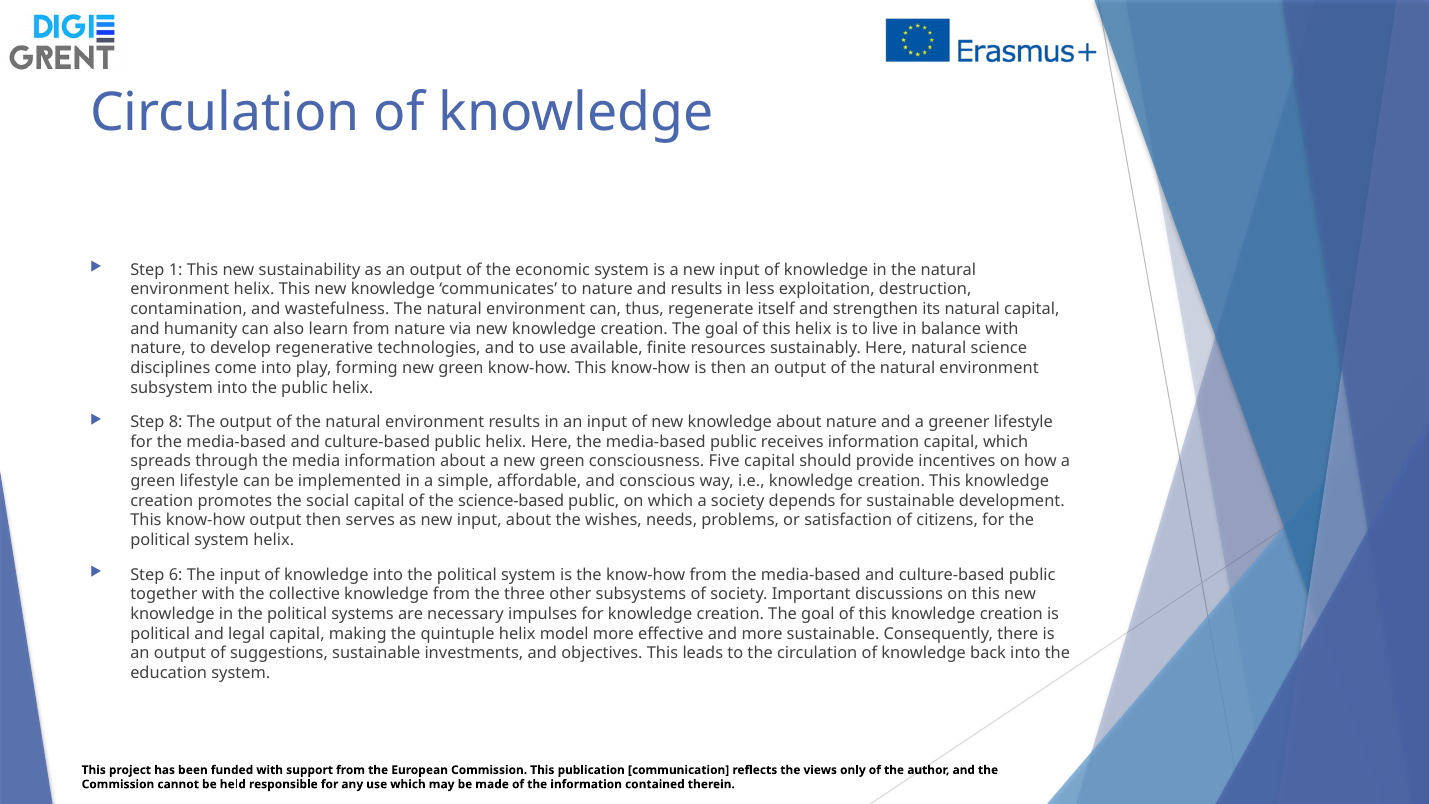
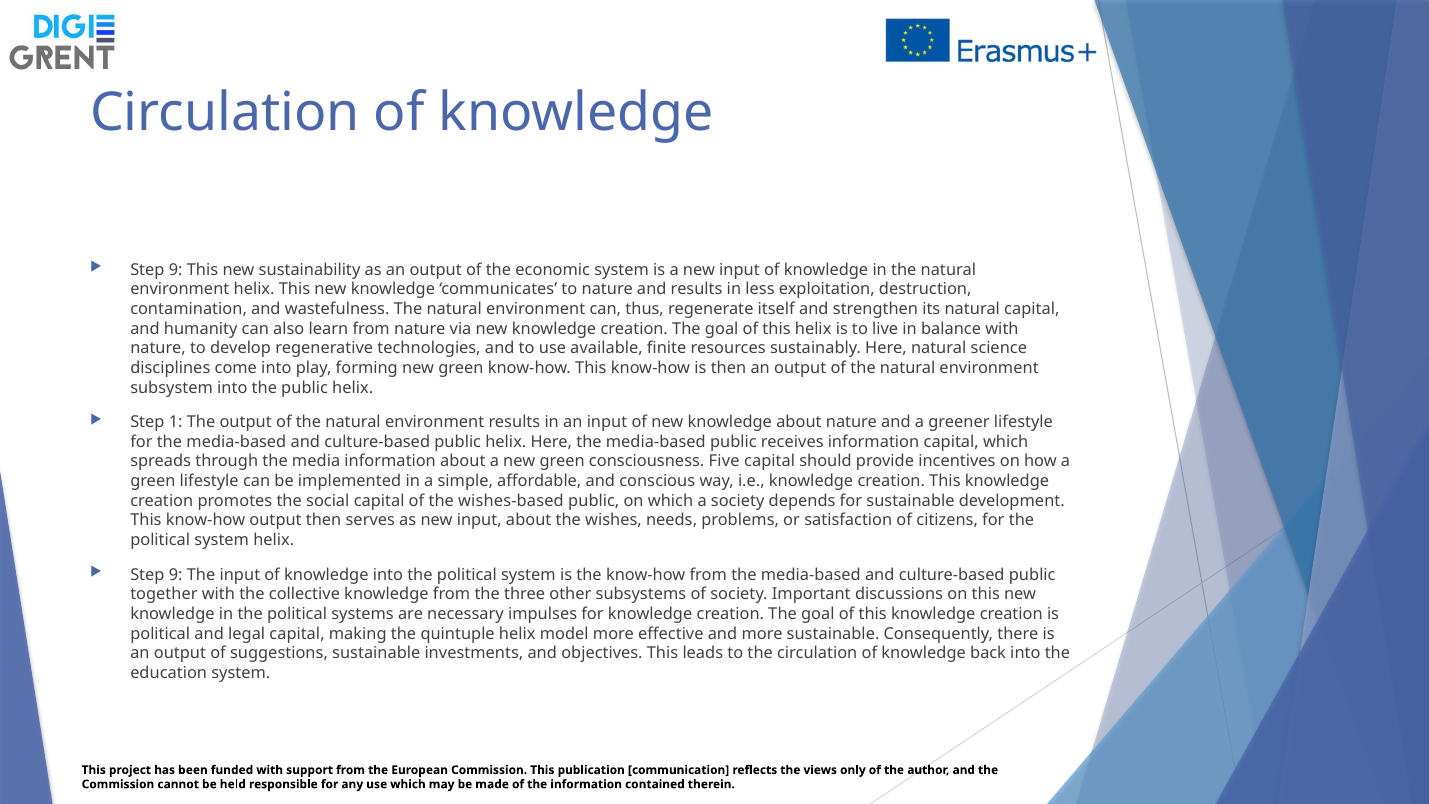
1: 1 -> 9 (176, 270)
8: 8 -> 1 (176, 422)
science-based: science-based -> wishes-based (511, 501)
6: 6 -> 9 (176, 575)
